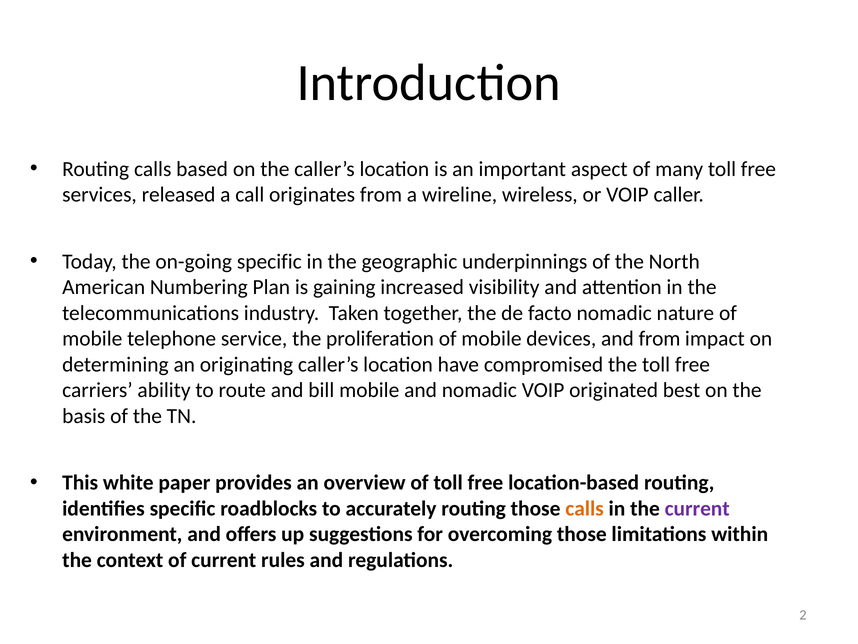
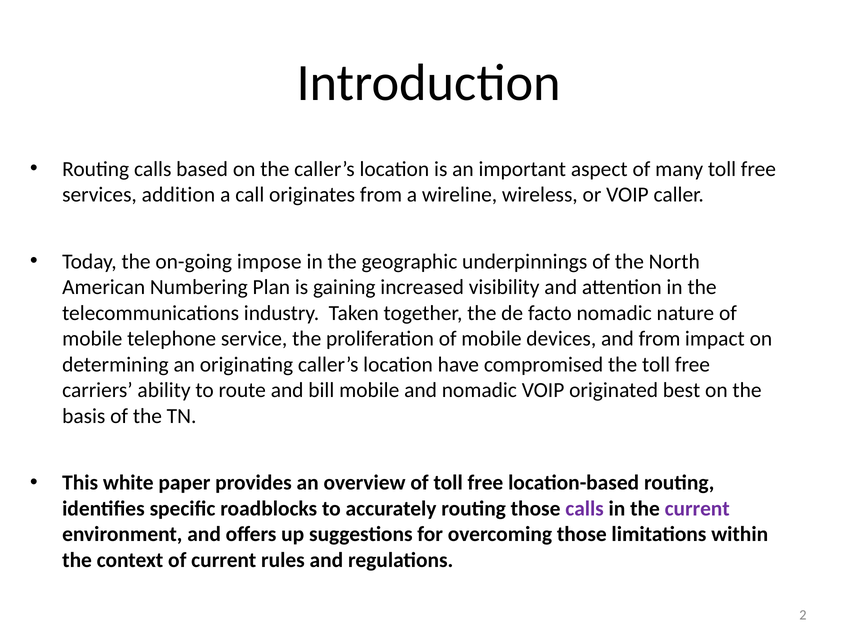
released: released -> addition (178, 195)
on-going specific: specific -> impose (269, 261)
calls colour: orange -> purple (585, 508)
